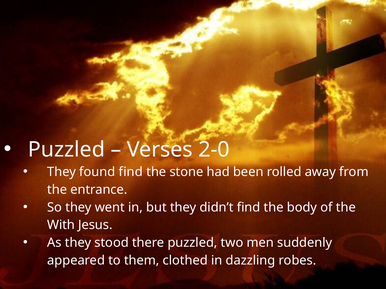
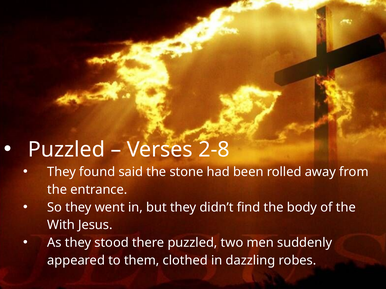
2-0: 2-0 -> 2-8 (214, 150)
found find: find -> said (131, 172)
